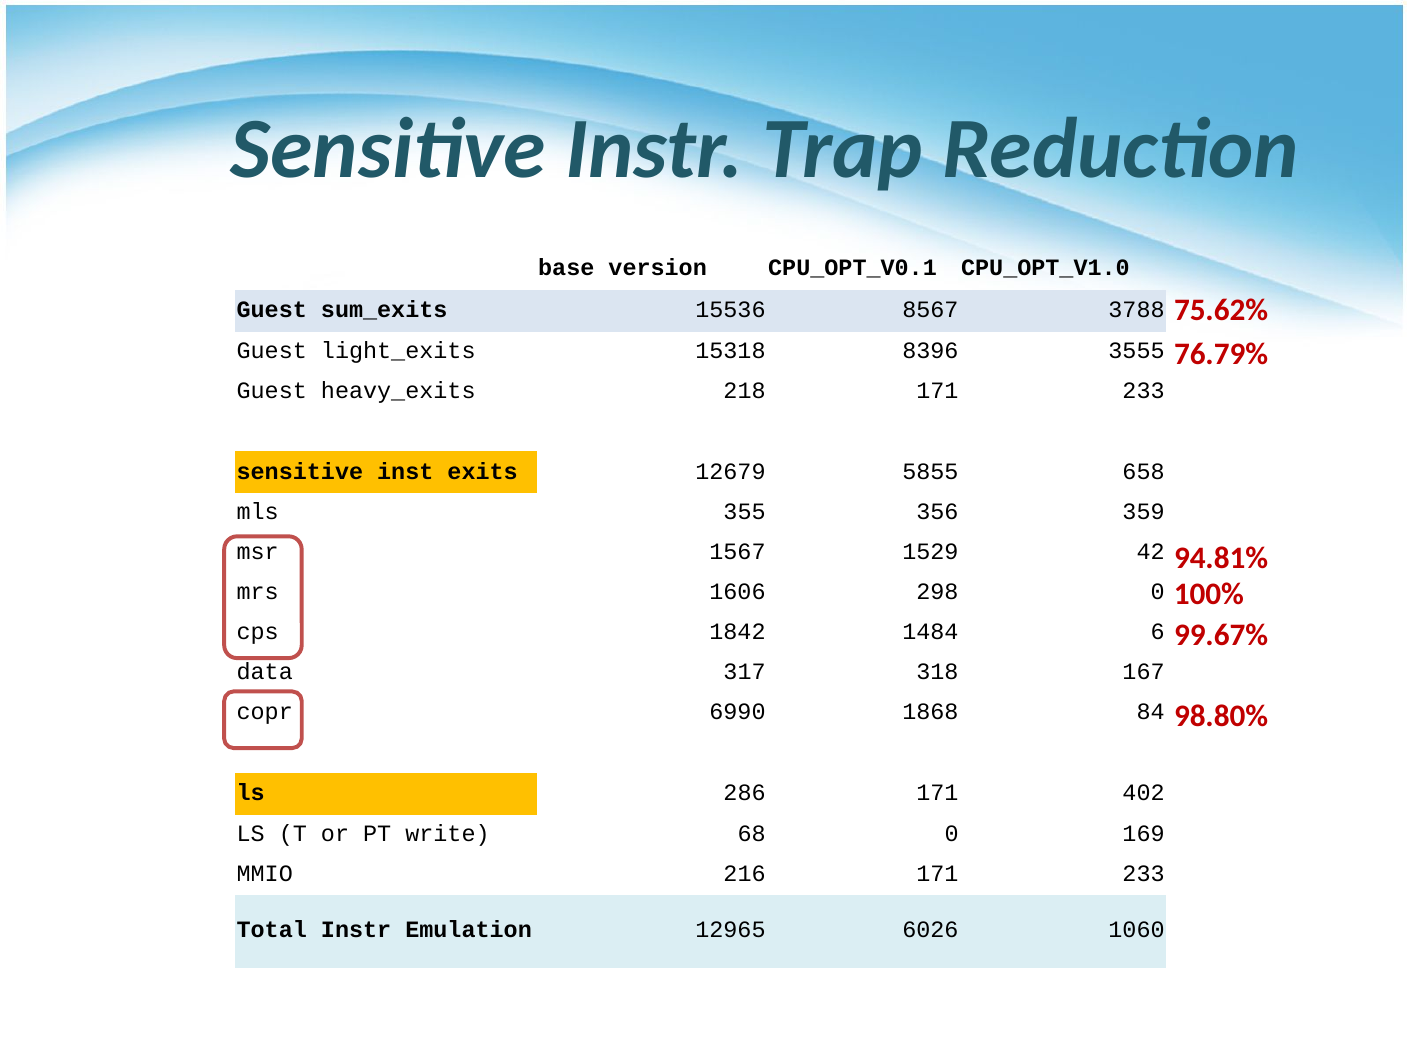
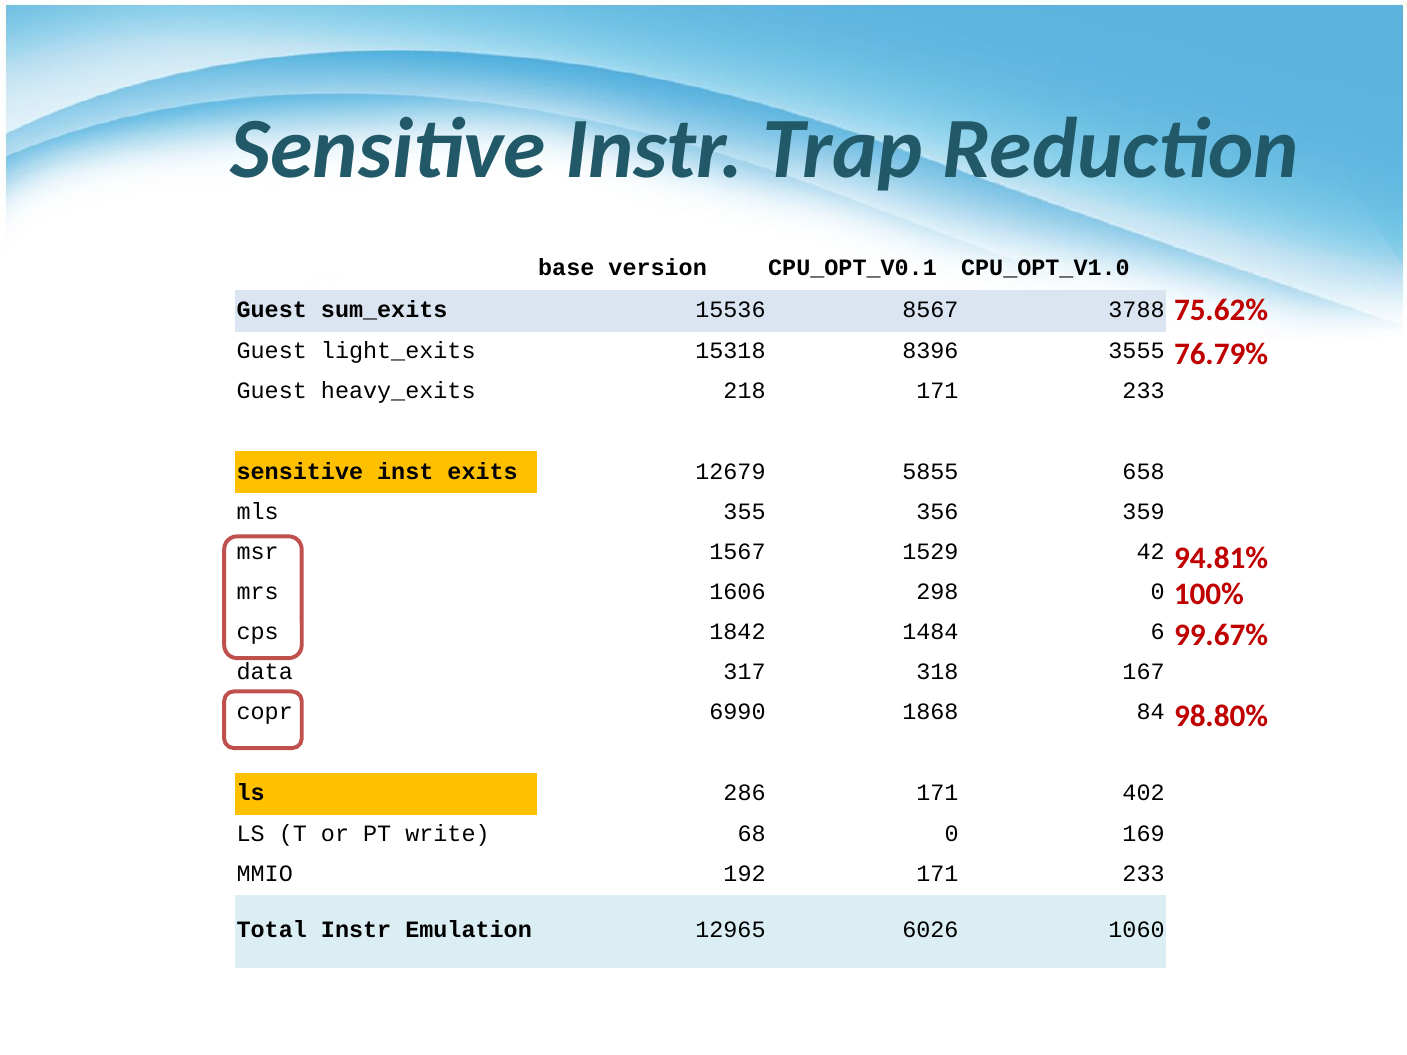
216: 216 -> 192 (745, 874)
